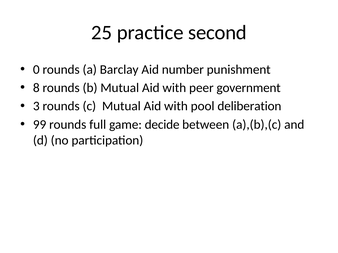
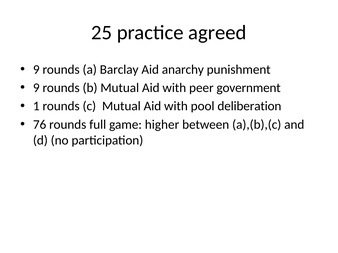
second: second -> agreed (217, 33)
0: 0 -> 9 (36, 70)
number: number -> anarchy (183, 70)
8: 8 -> 9 (36, 88)
3: 3 -> 1 (36, 106)
99: 99 -> 76 (40, 125)
decide: decide -> higher (162, 125)
